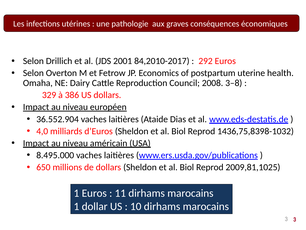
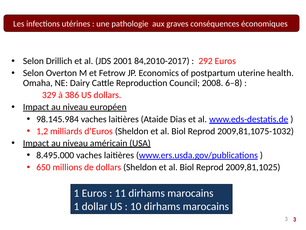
3–8: 3–8 -> 6–8 (234, 83)
36.552.904: 36.552.904 -> 98.145.984 (58, 119)
4,0: 4,0 -> 1,2 (42, 131)
1436,75,8398-1032: 1436,75,8398-1032 -> 2009,81,1075-1032 (256, 131)
